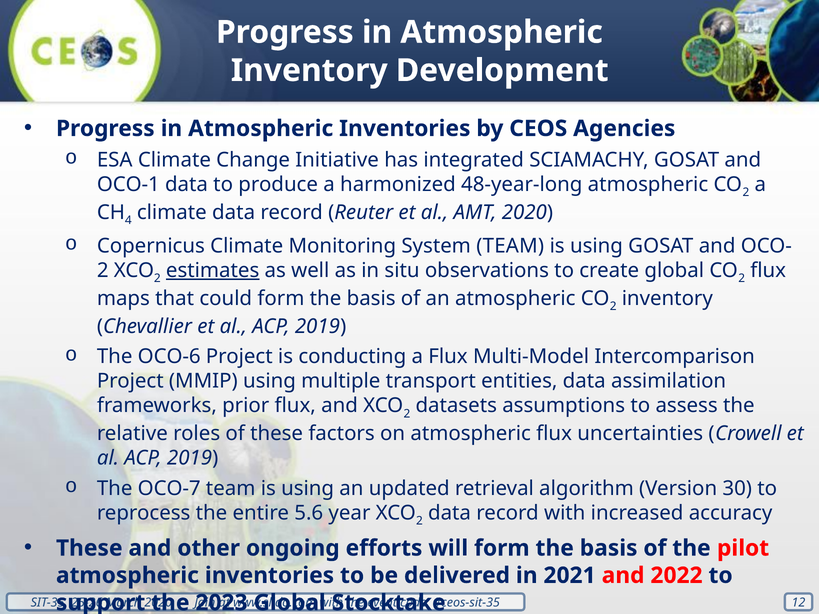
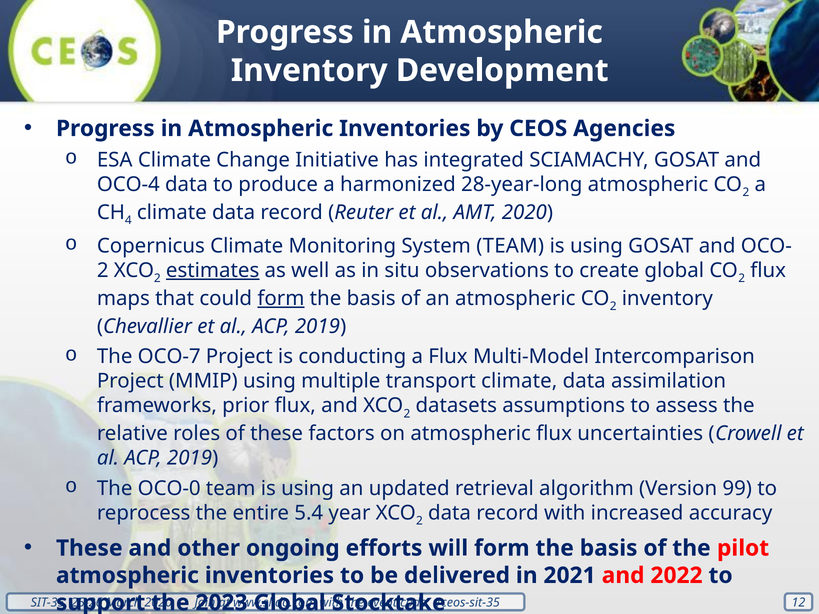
OCO-1: OCO-1 -> OCO-4 (128, 185)
48-year-long: 48-year-long -> 28-year-long (522, 185)
form underline: none -> present (281, 299)
OCO-6: OCO-6 -> OCO-7 (169, 357)
transport entities: entities -> climate (519, 381)
OCO-7: OCO-7 -> OCO-0 (169, 489)
30: 30 -> 99 (737, 489)
5.6: 5.6 -> 5.4 (309, 513)
